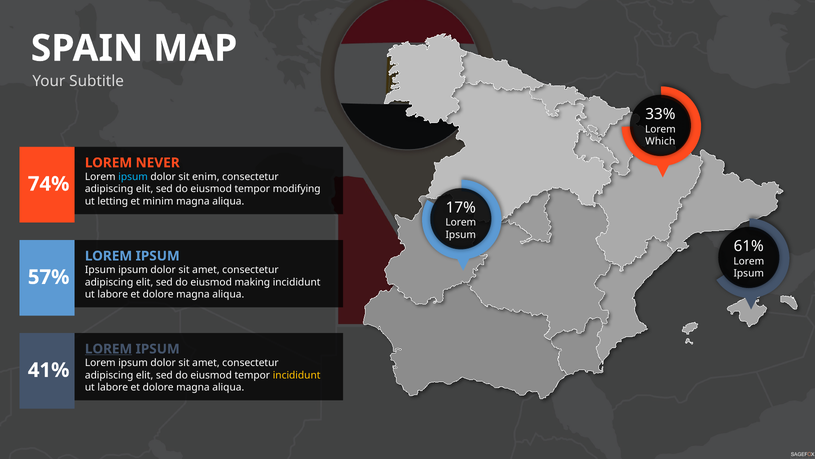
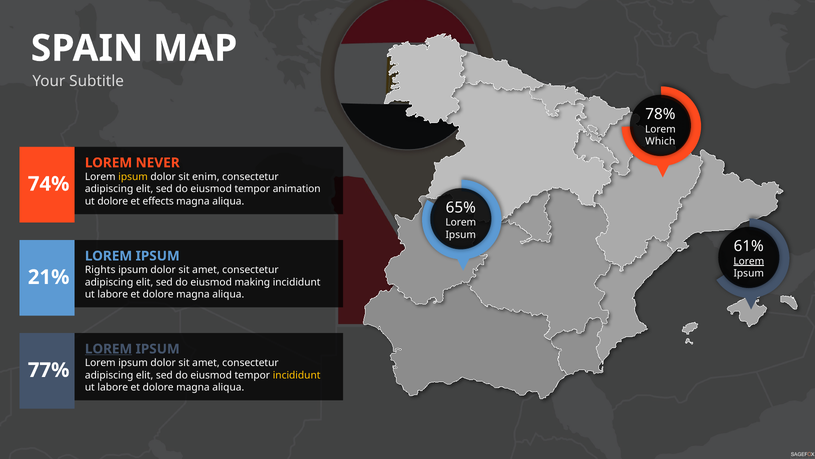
33%: 33% -> 78% (660, 114)
ipsum colour: light blue -> yellow (133, 177)
modifying: modifying -> animation (297, 189)
ut letting: letting -> dolore (113, 201)
minim: minim -> effects (158, 201)
17%: 17% -> 65% (461, 207)
Lorem underline: none -> present (749, 261)
Ipsum: Ipsum -> Rights (100, 270)
57%: 57% -> 21% (49, 277)
41%: 41% -> 77% (49, 370)
